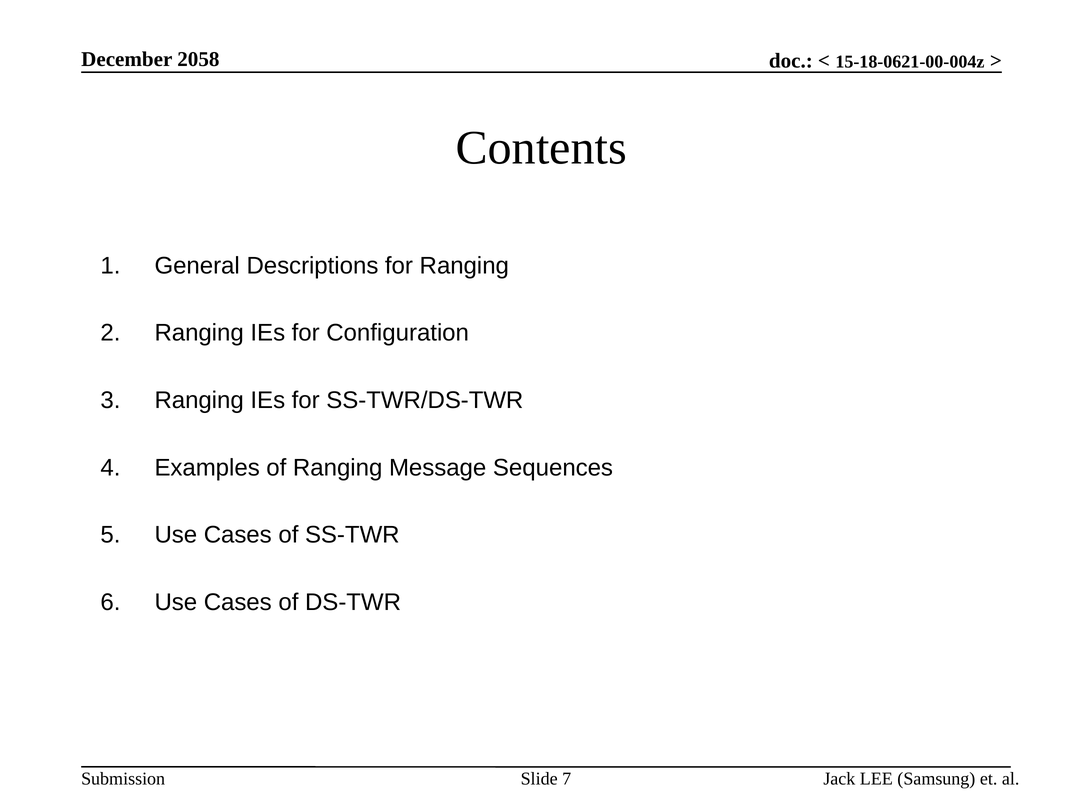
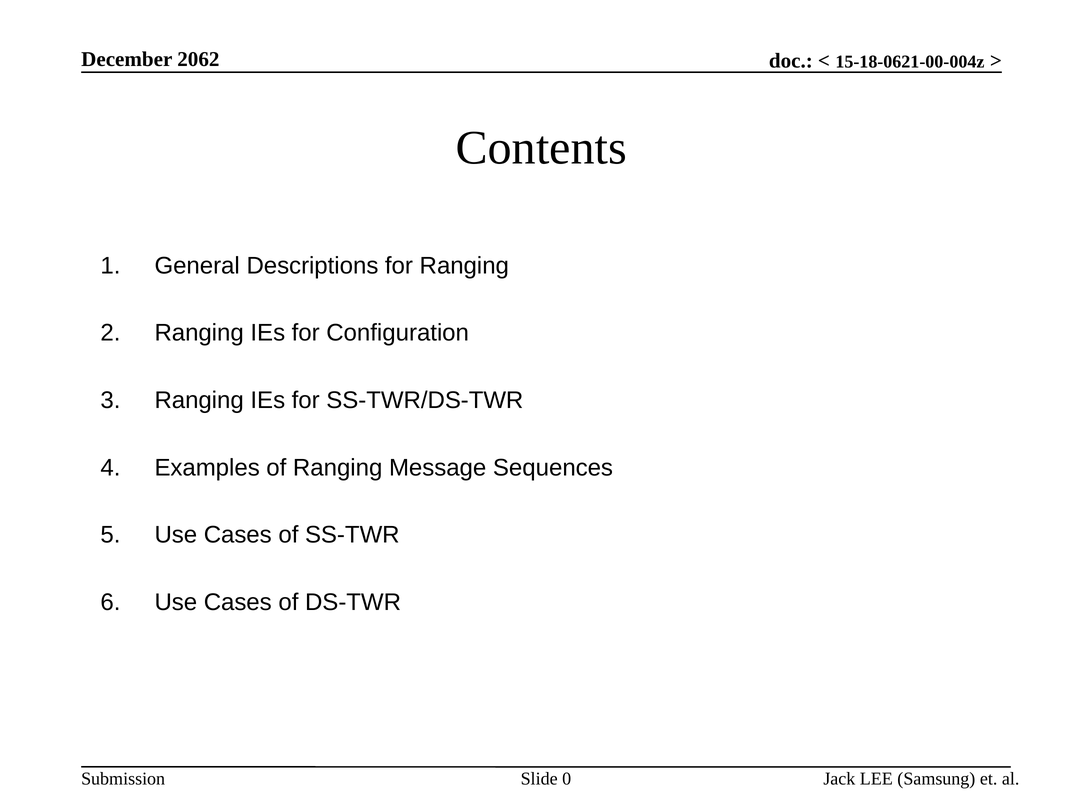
2058: 2058 -> 2062 (198, 59)
7: 7 -> 0 (567, 779)
